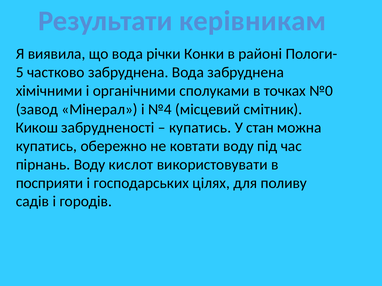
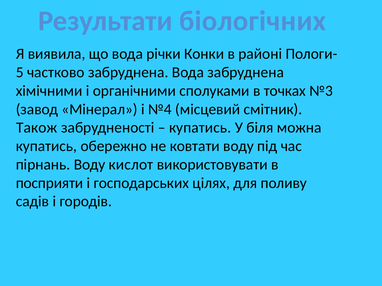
керівникам: керівникам -> біологічних (253, 21)
№0: №0 -> №3 (321, 91)
Кикош: Кикош -> Також (37, 128)
стан: стан -> біля (260, 128)
